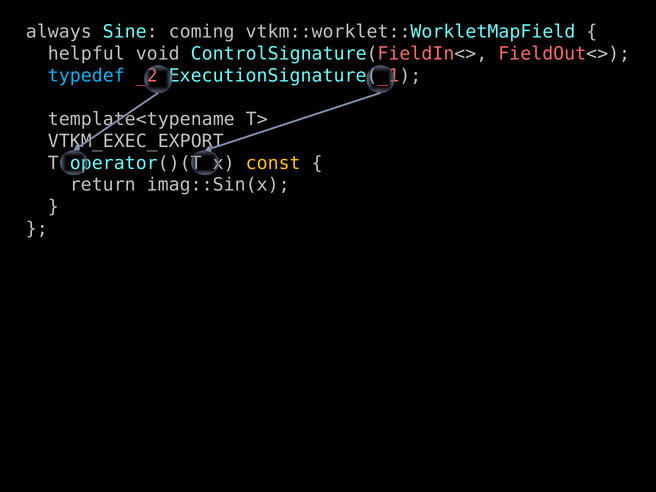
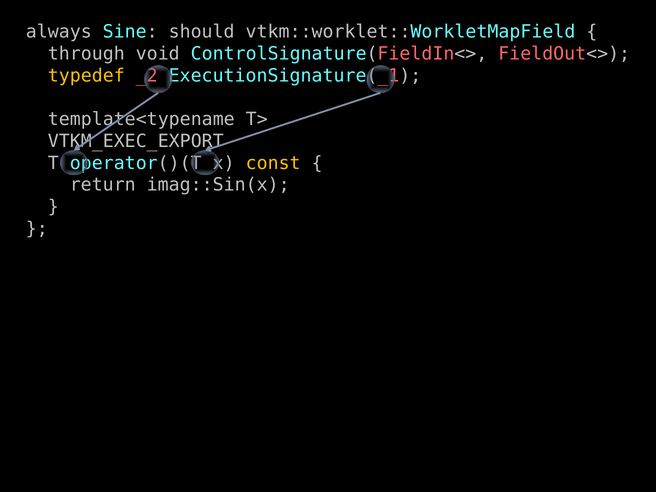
coming: coming -> should (202, 32)
helpful: helpful -> through (86, 54)
typedef colour: light blue -> yellow (86, 76)
